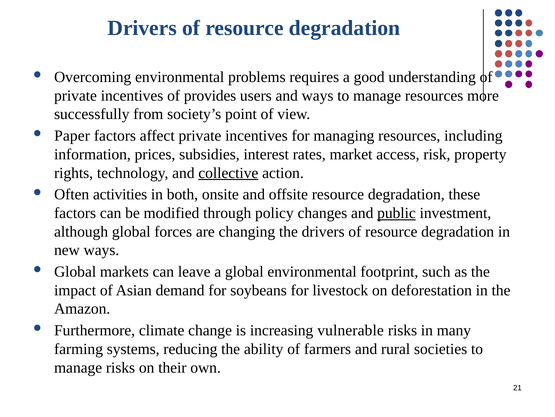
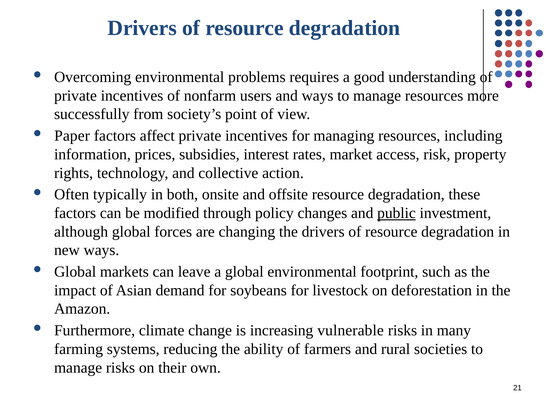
provides: provides -> nonfarm (210, 96)
collective underline: present -> none (228, 173)
activities: activities -> typically (120, 194)
